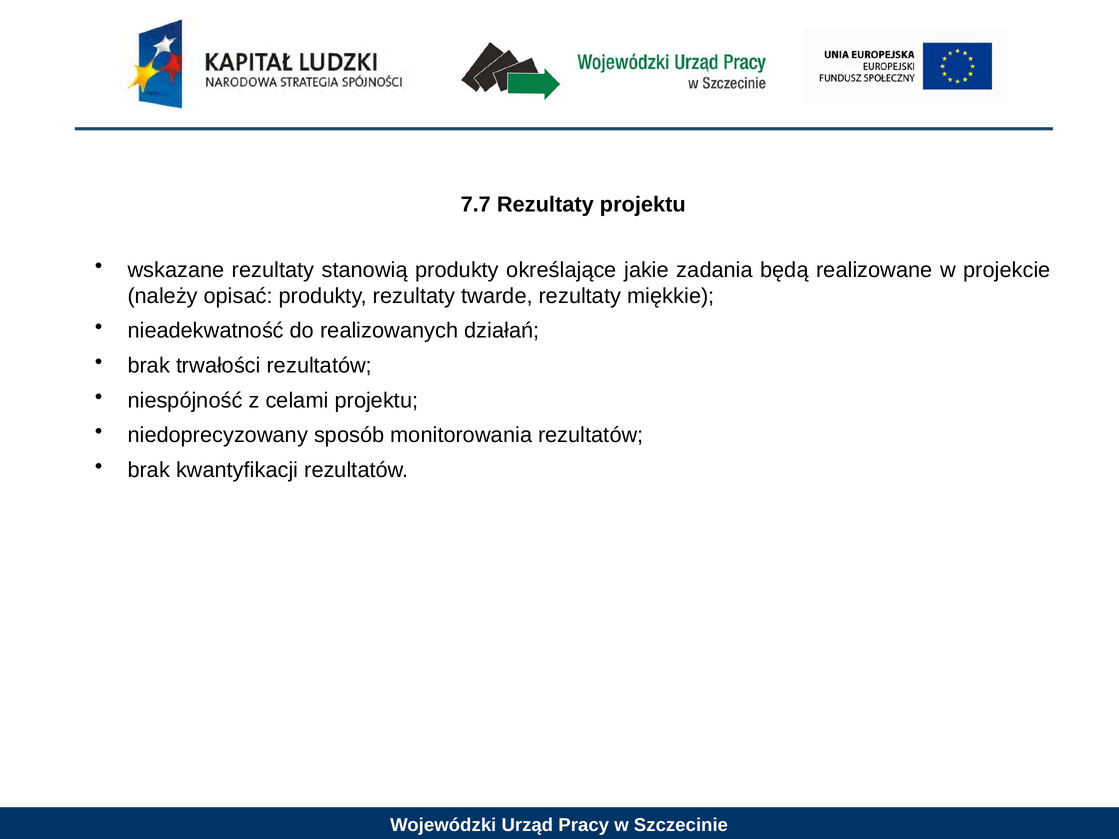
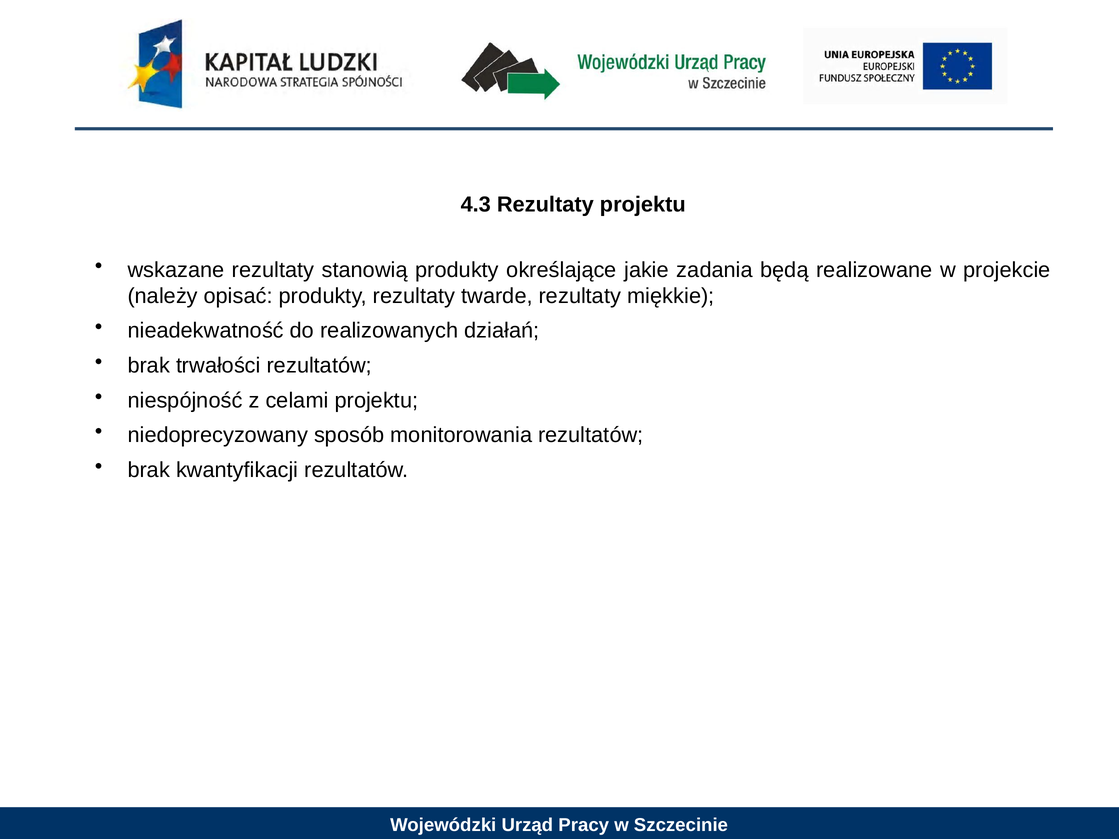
7.7: 7.7 -> 4.3 (476, 205)
